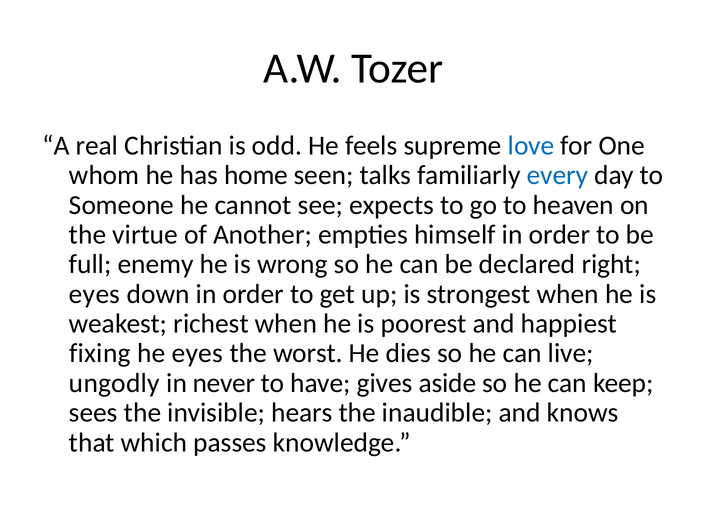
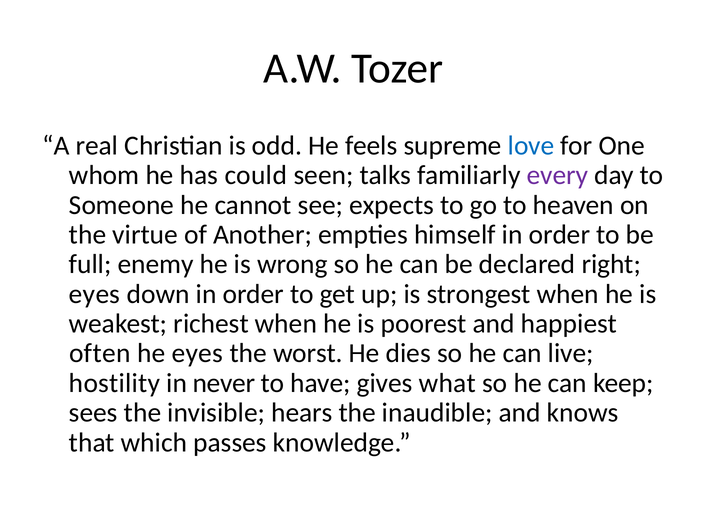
home: home -> could (256, 175)
every colour: blue -> purple (557, 175)
fixing: fixing -> often (100, 354)
ungodly: ungodly -> hostility (114, 383)
aside: aside -> what (447, 383)
